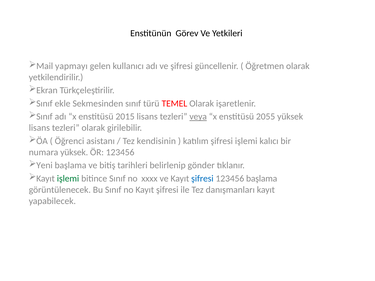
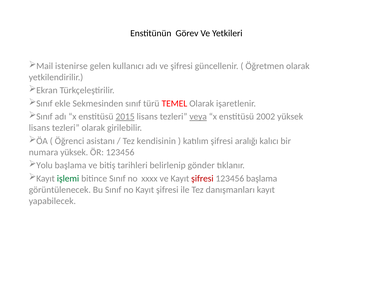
yapmayı: yapmayı -> istenirse (71, 66)
2015 underline: none -> present (125, 117)
2055: 2055 -> 2002 (266, 117)
şifresi işlemi: işlemi -> aralığı (246, 141)
Yeni: Yeni -> Yolu (44, 165)
şifresi colour: blue -> red (202, 179)
